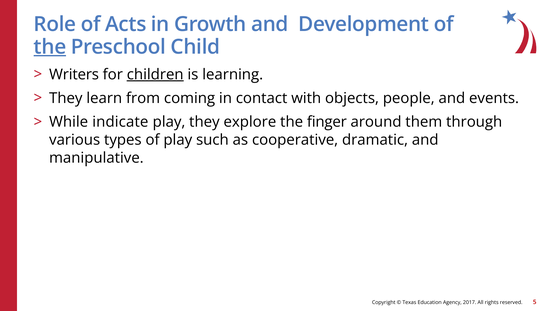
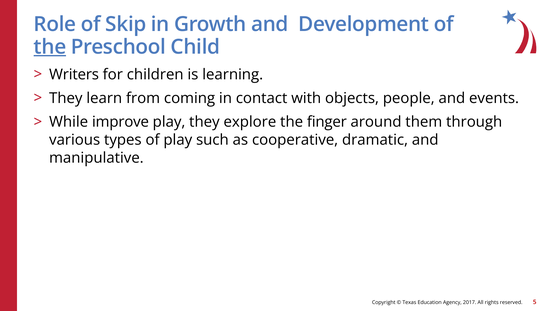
Acts: Acts -> Skip (126, 24)
children underline: present -> none (155, 74)
indicate: indicate -> improve (120, 122)
